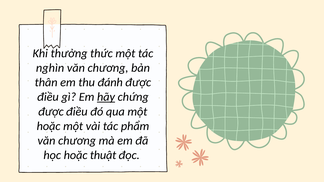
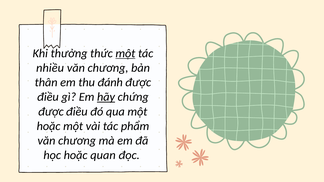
một underline: none -> present (125, 53)
nghìn: nghìn -> nhiều (50, 68)
thuật: thuật -> quan (103, 155)
